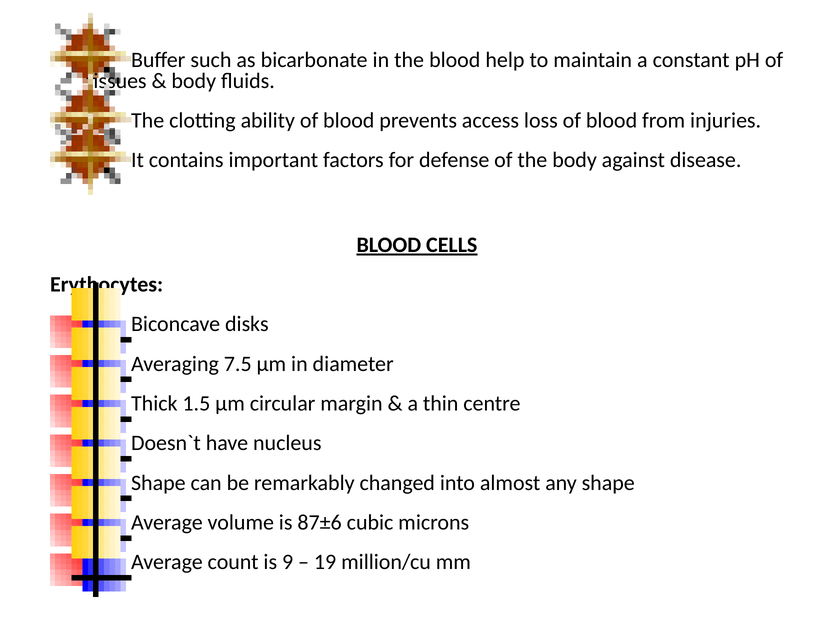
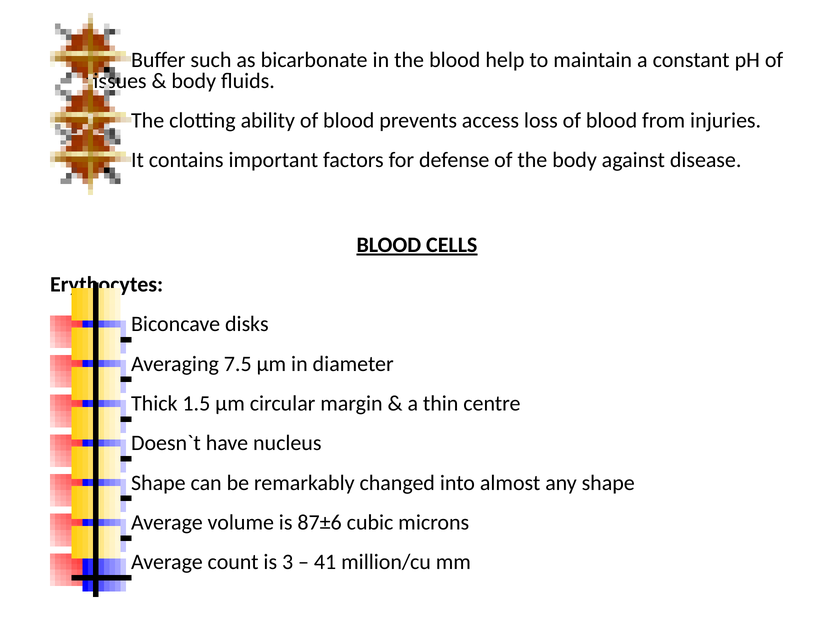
9: 9 -> 3 (288, 562)
19: 19 -> 41 (325, 562)
